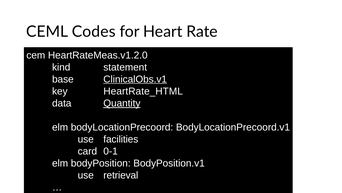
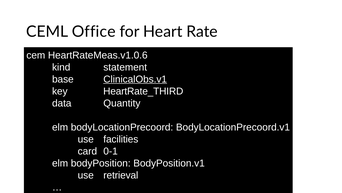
Codes: Codes -> Office (94, 32)
HeartRateMeas.v1.2.0: HeartRateMeas.v1.2.0 -> HeartRateMeas.v1.0.6 (98, 55)
HeartRate_HTML: HeartRate_HTML -> HeartRate_THIRD (143, 91)
Quantity underline: present -> none (122, 103)
